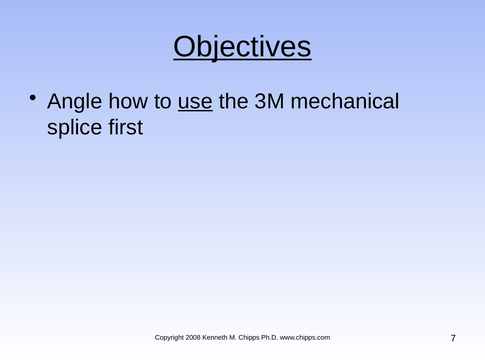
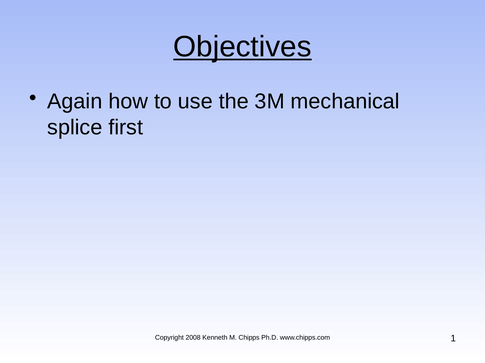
Angle: Angle -> Again (75, 102)
use underline: present -> none (195, 102)
7: 7 -> 1 (453, 339)
